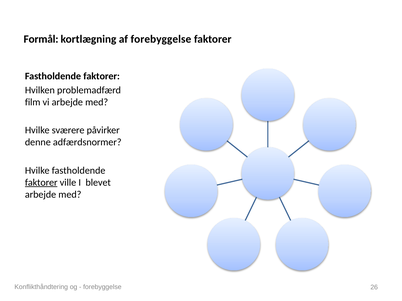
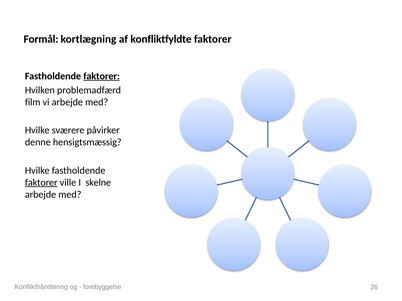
af forebyggelse: forebyggelse -> konfliktfyldte (161, 39)
faktorer underline: none -> present (102, 76)
adfærdsnormer: adfærdsnormer -> hensigtsmæssig (87, 143)
blevet: blevet -> skelne (98, 183)
